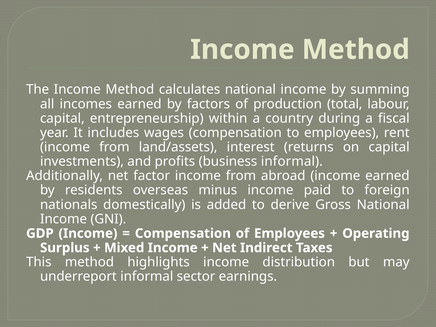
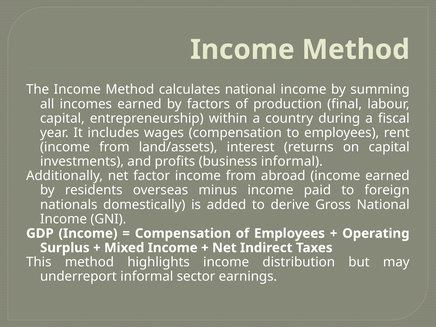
total: total -> final (345, 104)
